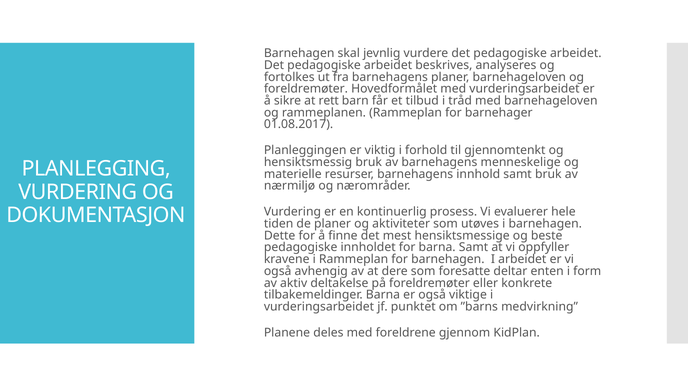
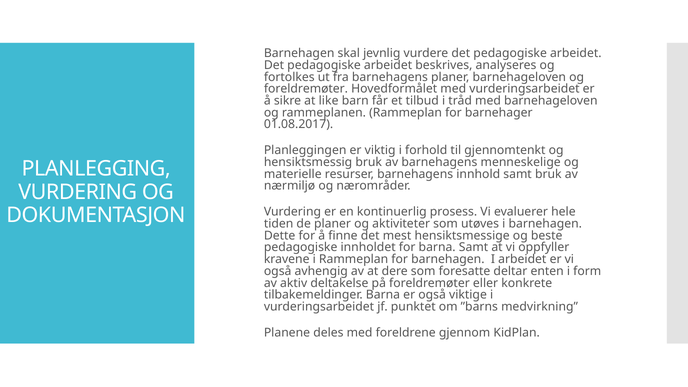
rett: rett -> like (329, 101)
